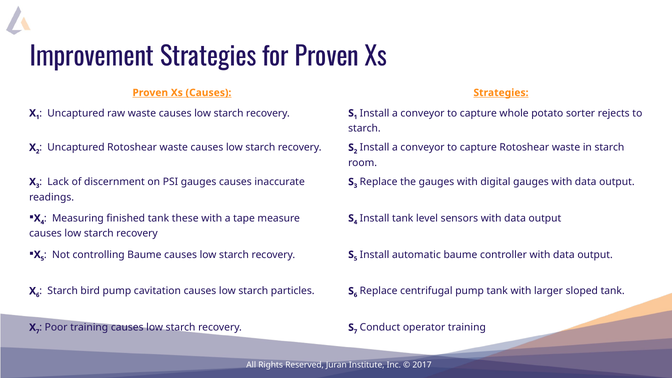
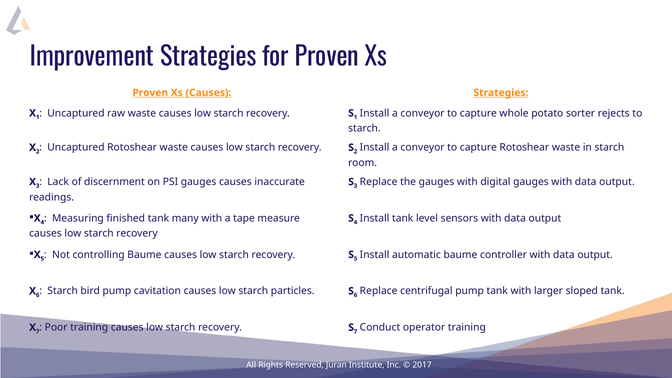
these: these -> many (185, 218)
